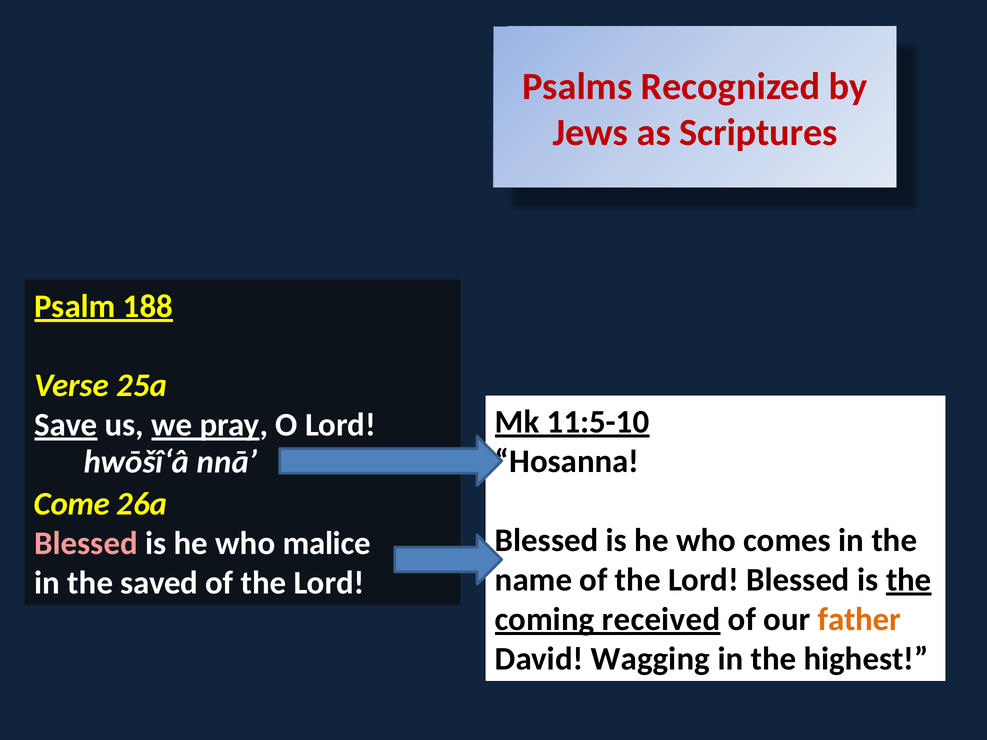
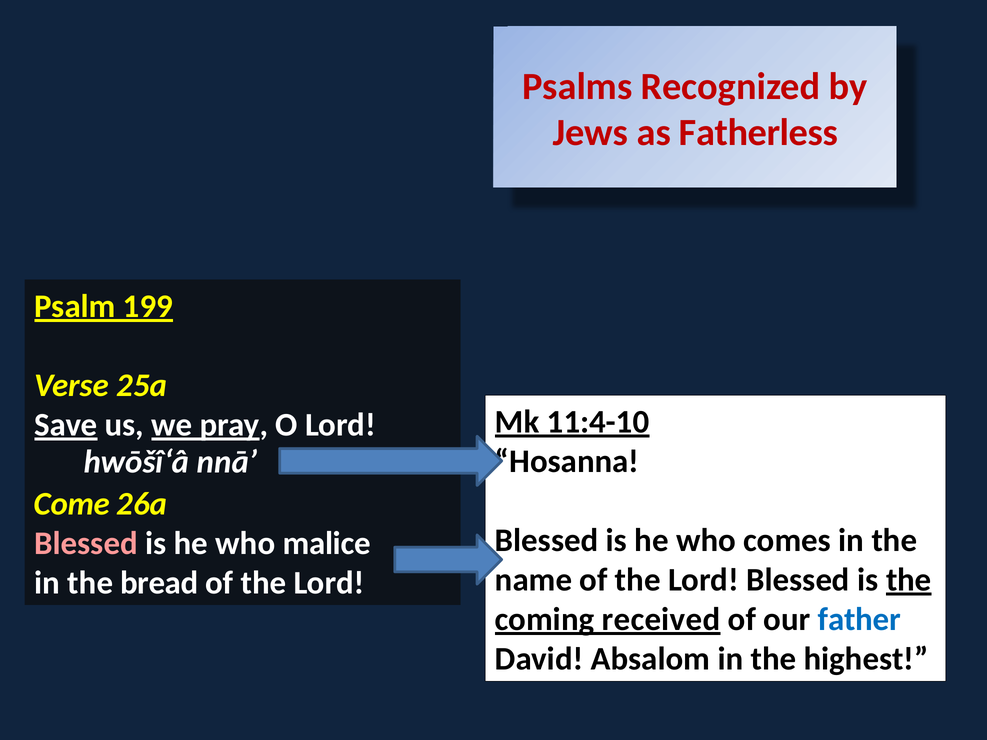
Scriptures: Scriptures -> Fatherless (759, 133)
188: 188 -> 199 (148, 307)
11:5-10: 11:5-10 -> 11:4-10 (598, 422)
saved: saved -> bread (159, 583)
father colour: orange -> blue (859, 620)
Wagging: Wagging -> Absalom (650, 659)
